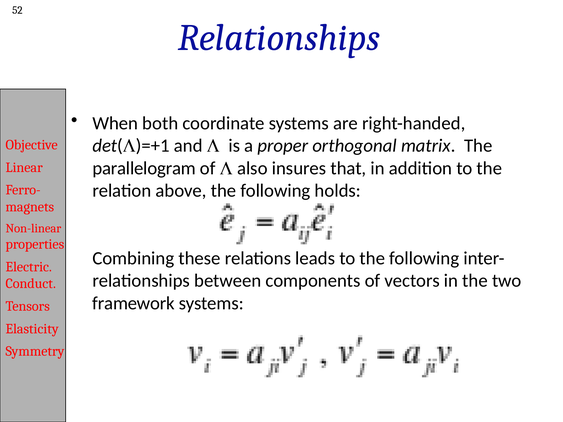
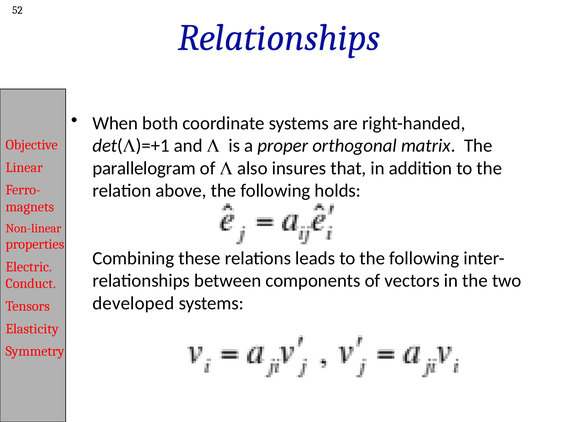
framework: framework -> developed (133, 303)
